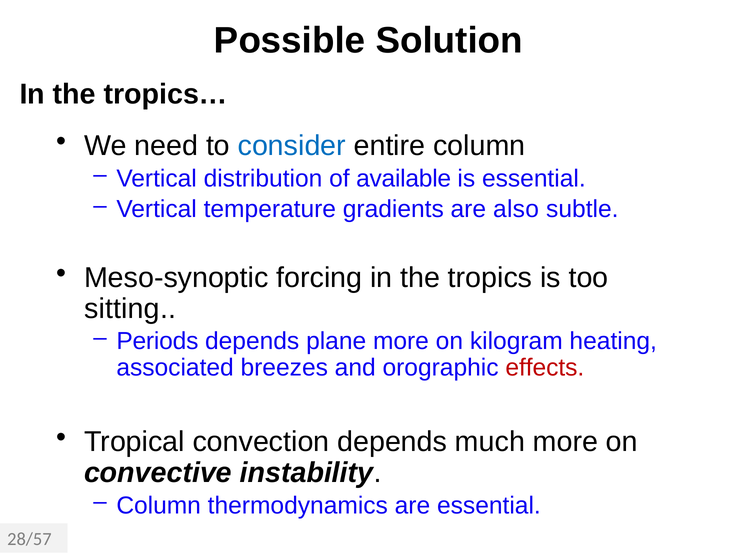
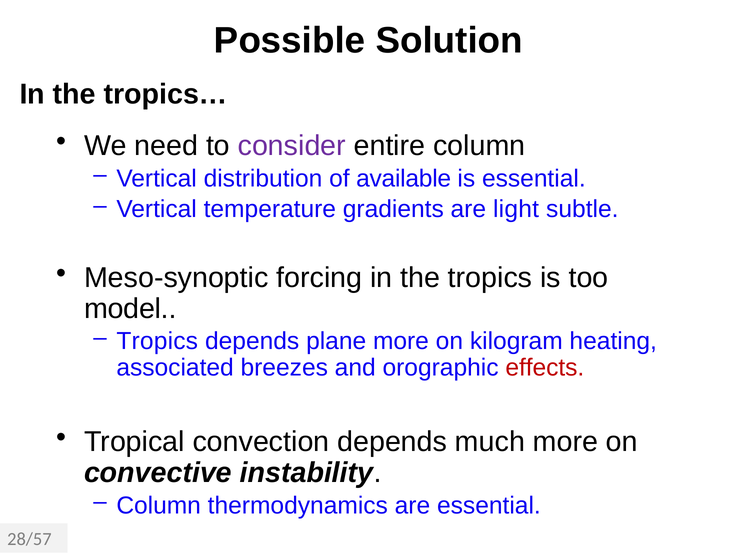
consider colour: blue -> purple (292, 146)
also: also -> light (516, 209)
sitting: sitting -> model (130, 309)
Periods: Periods -> Tropics (157, 341)
